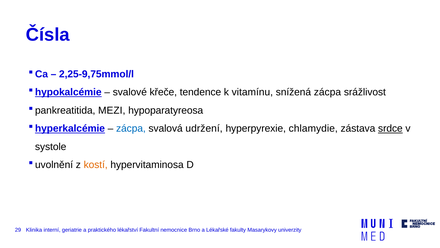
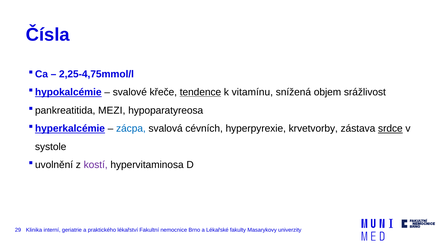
2,25-9,75mmol/l: 2,25-9,75mmol/l -> 2,25-4,75mmol/l (97, 74)
tendence underline: none -> present (200, 92)
snížená zácpa: zácpa -> objem (328, 92)
udržení: udržení -> cévních (204, 128)
chlamydie: chlamydie -> krvetvorby (313, 128)
kostí colour: orange -> purple (96, 165)
